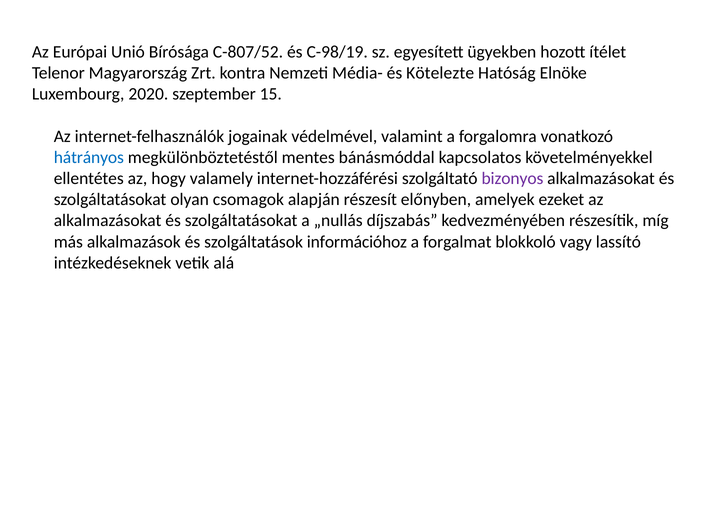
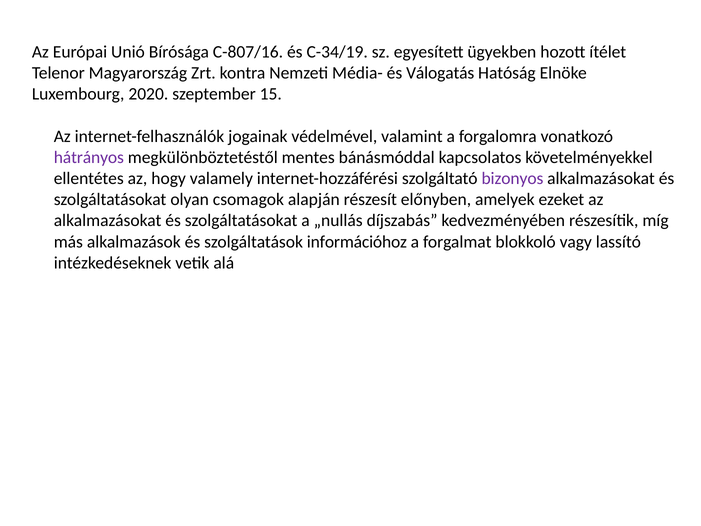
C-807/52: C-807/52 -> C-807/16 (248, 52)
C-98/19: C-98/19 -> C-34/19 (337, 52)
Kötelezte: Kötelezte -> Válogatás (440, 73)
hátrányos colour: blue -> purple (89, 157)
